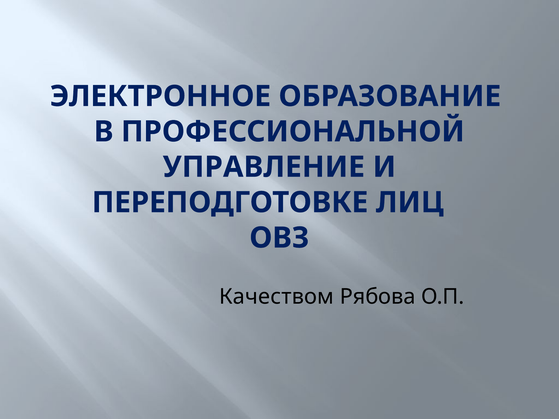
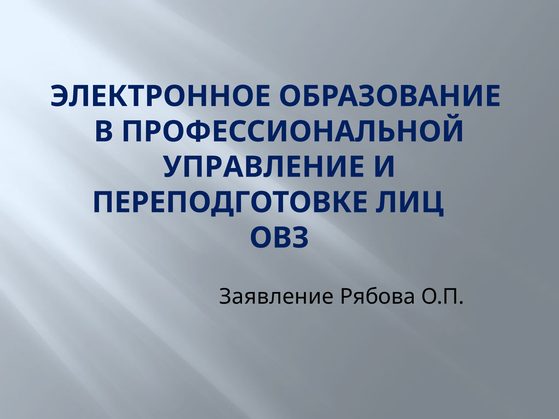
Качеством: Качеством -> Заявление (277, 297)
